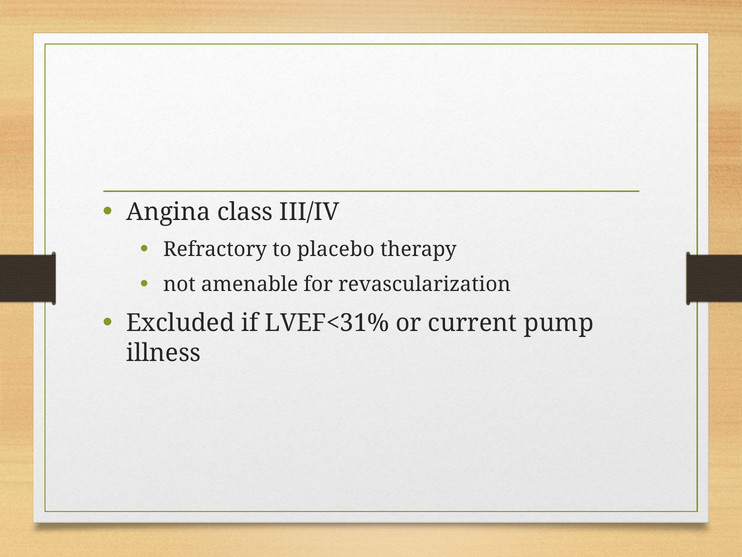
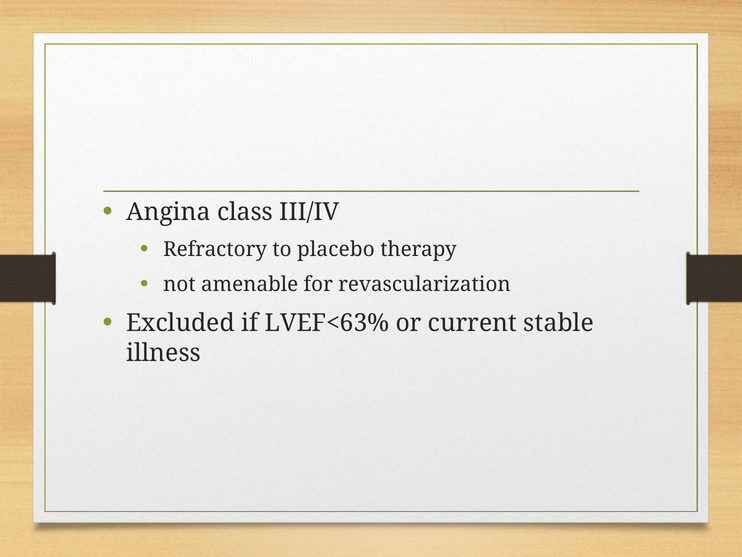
LVEF<31%: LVEF<31% -> LVEF<63% (327, 323)
pump: pump -> stable (559, 323)
